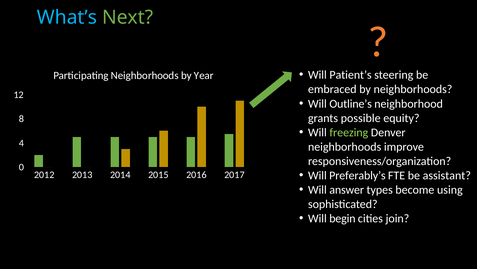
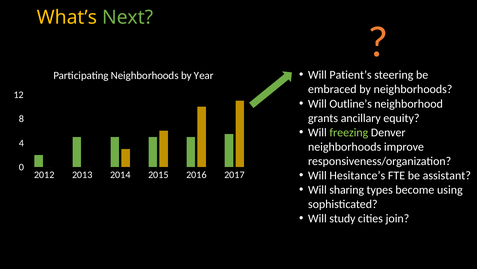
What’s colour: light blue -> yellow (67, 17)
possible: possible -> ancillary (361, 118)
Preferably’s: Preferably’s -> Hesitance’s (357, 175)
answer: answer -> sharing (347, 189)
begin: begin -> study (342, 218)
